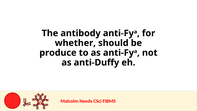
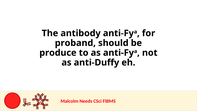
whether: whether -> proband (75, 43)
